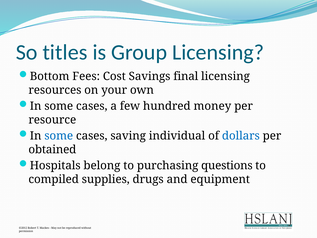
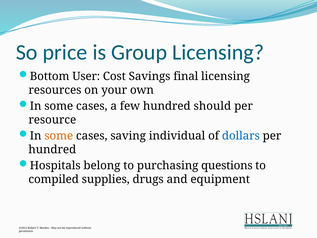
titles: titles -> price (65, 52)
Fees: Fees -> User (86, 76)
money: money -> should (212, 106)
some colour: blue -> orange (59, 136)
obtained: obtained -> hundred (52, 150)
